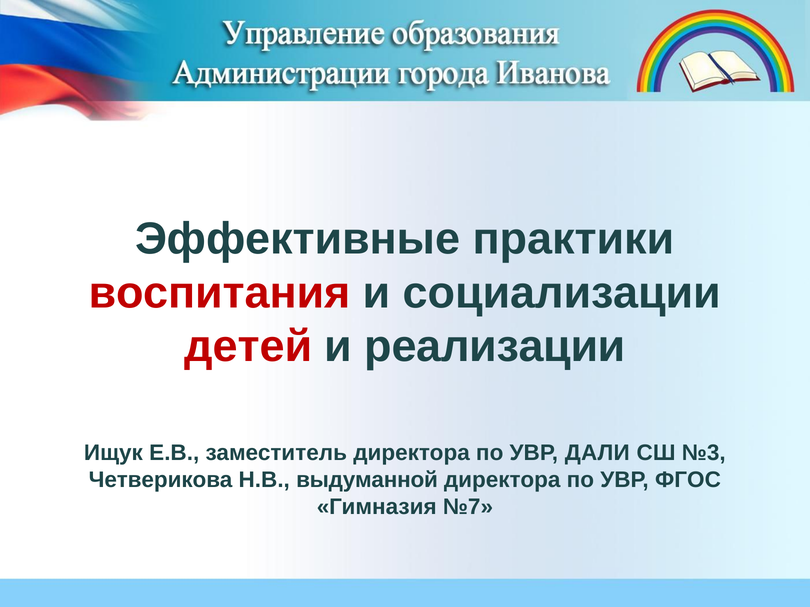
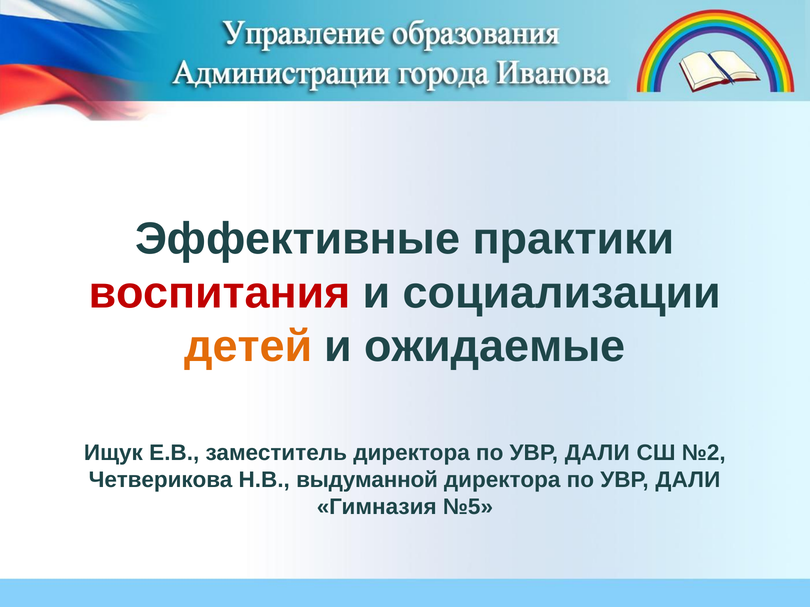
детей colour: red -> orange (248, 347)
реализации: реализации -> ожидаемые (495, 347)
№3: №3 -> №2 (704, 453)
ФГОС: ФГОС -> ДАЛИ (688, 480)
№7: №7 -> №5 (468, 507)
